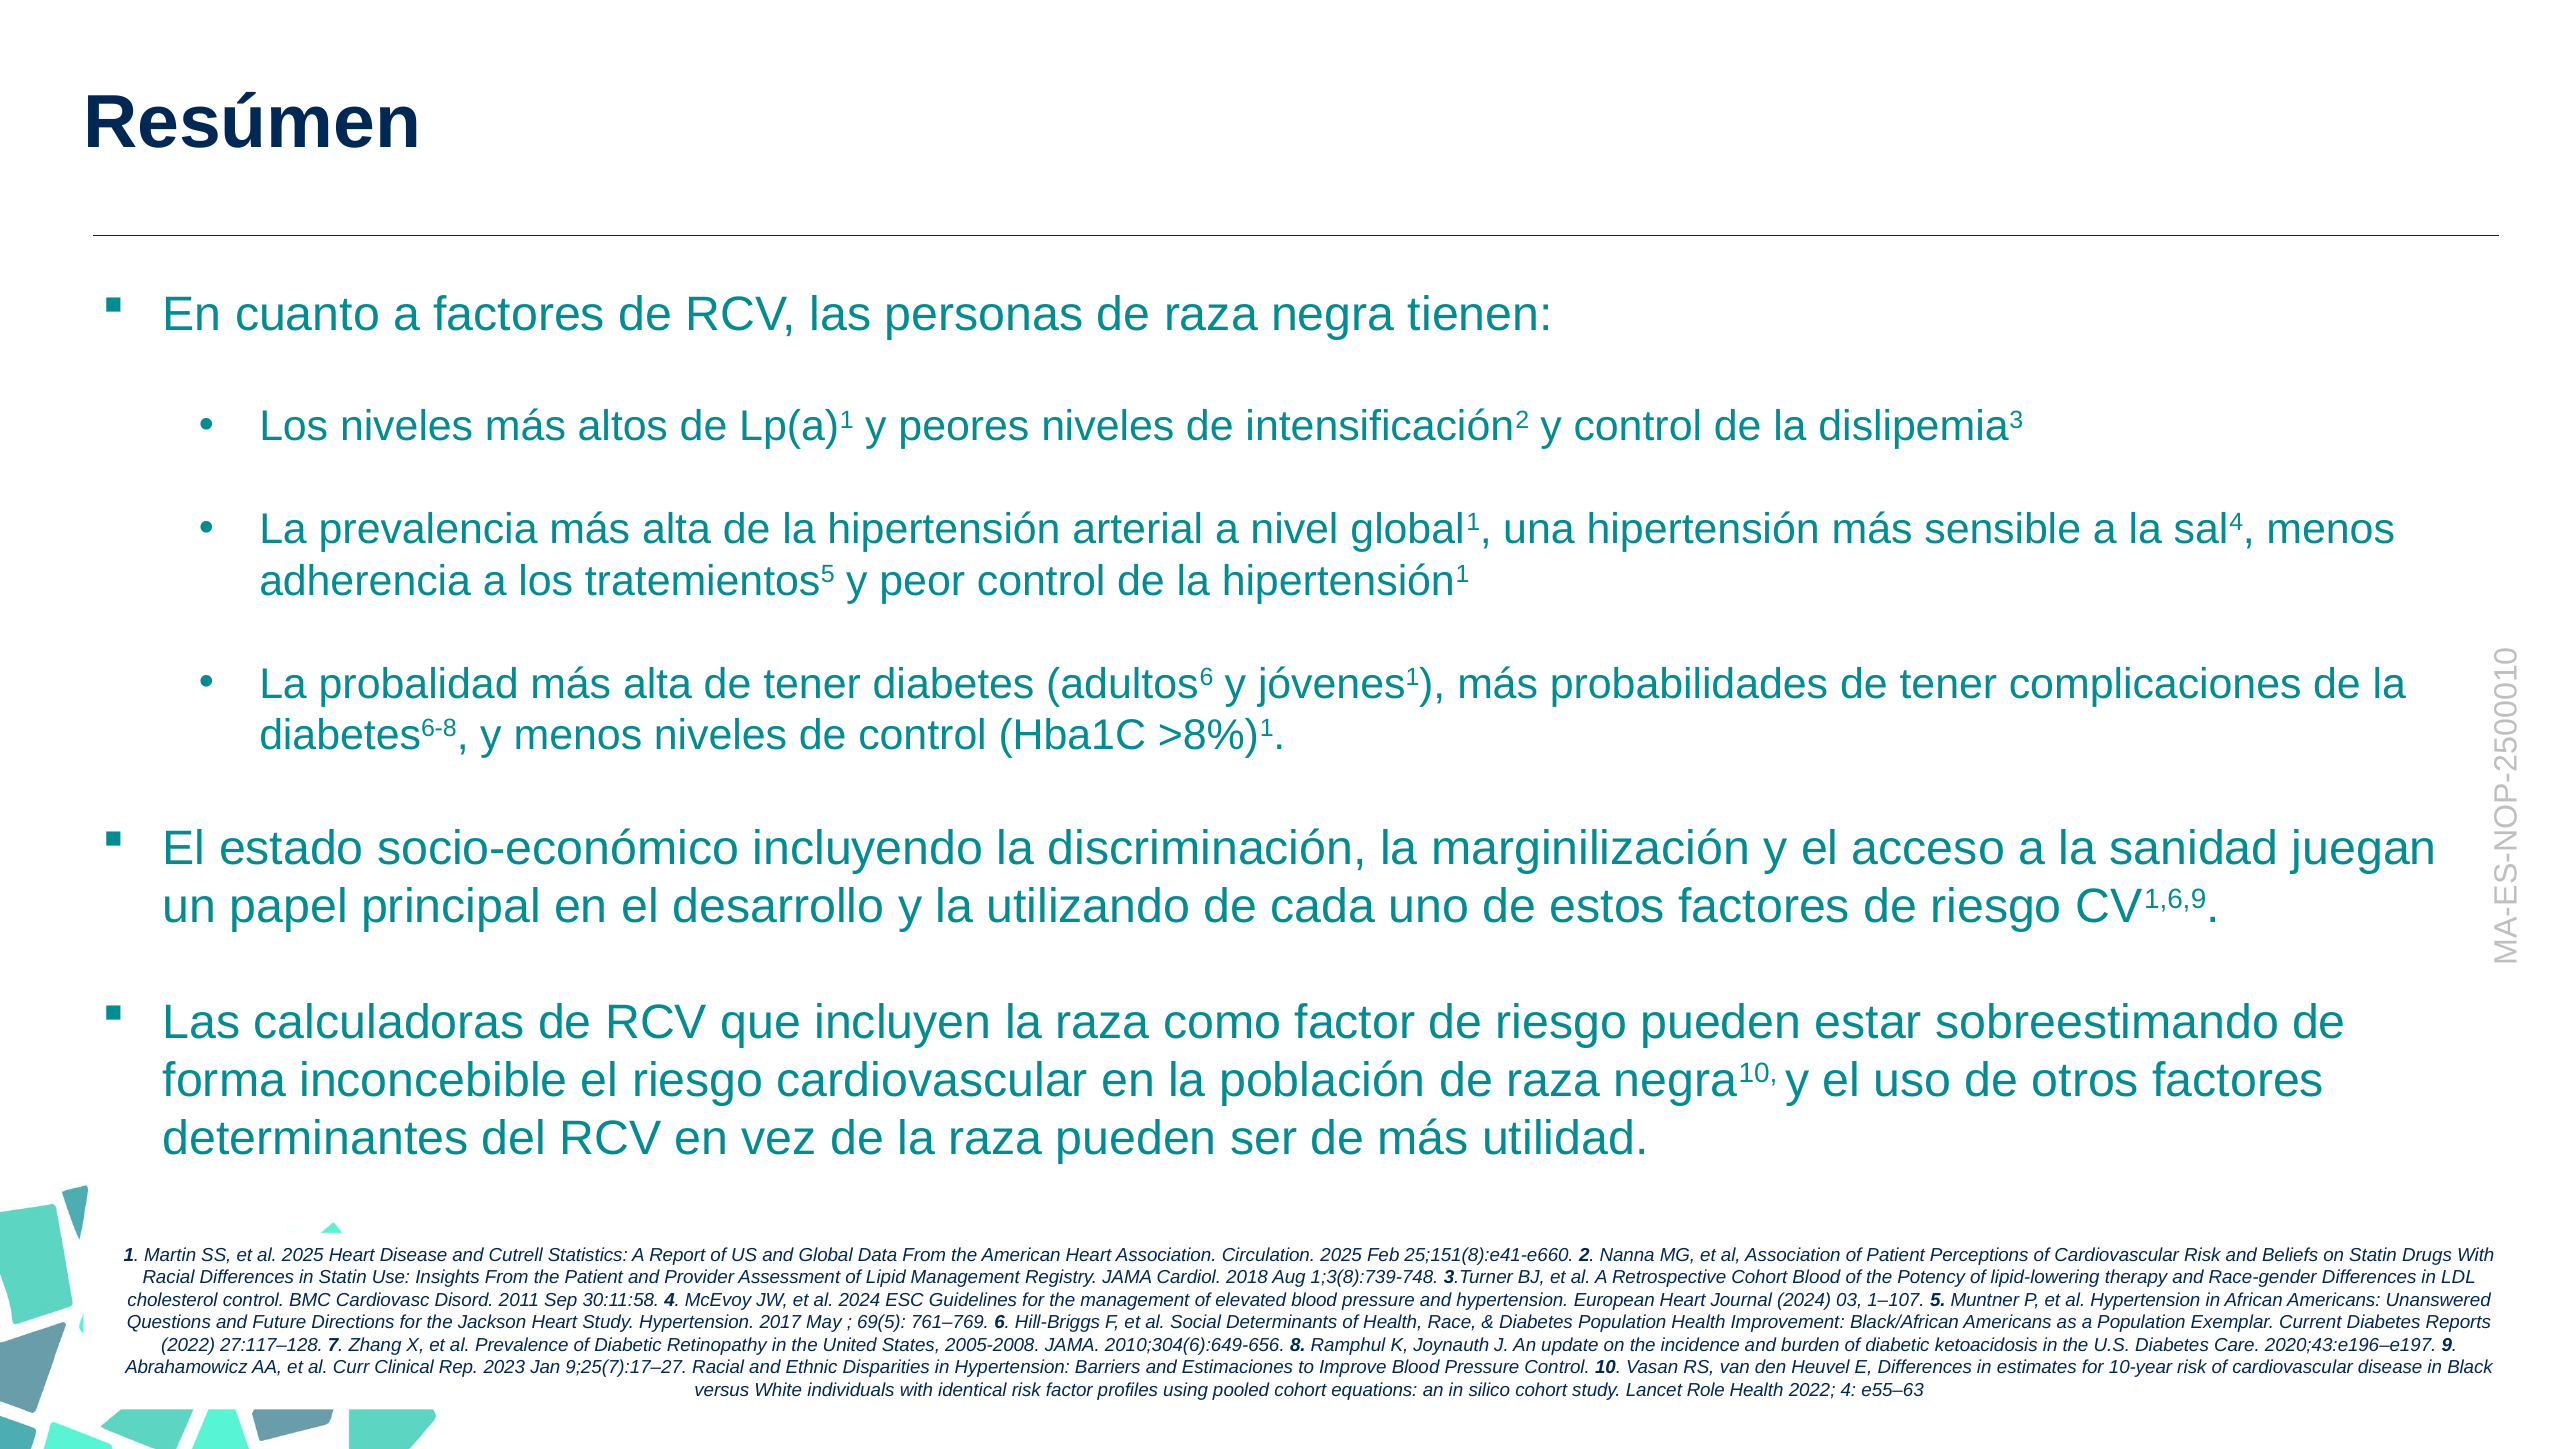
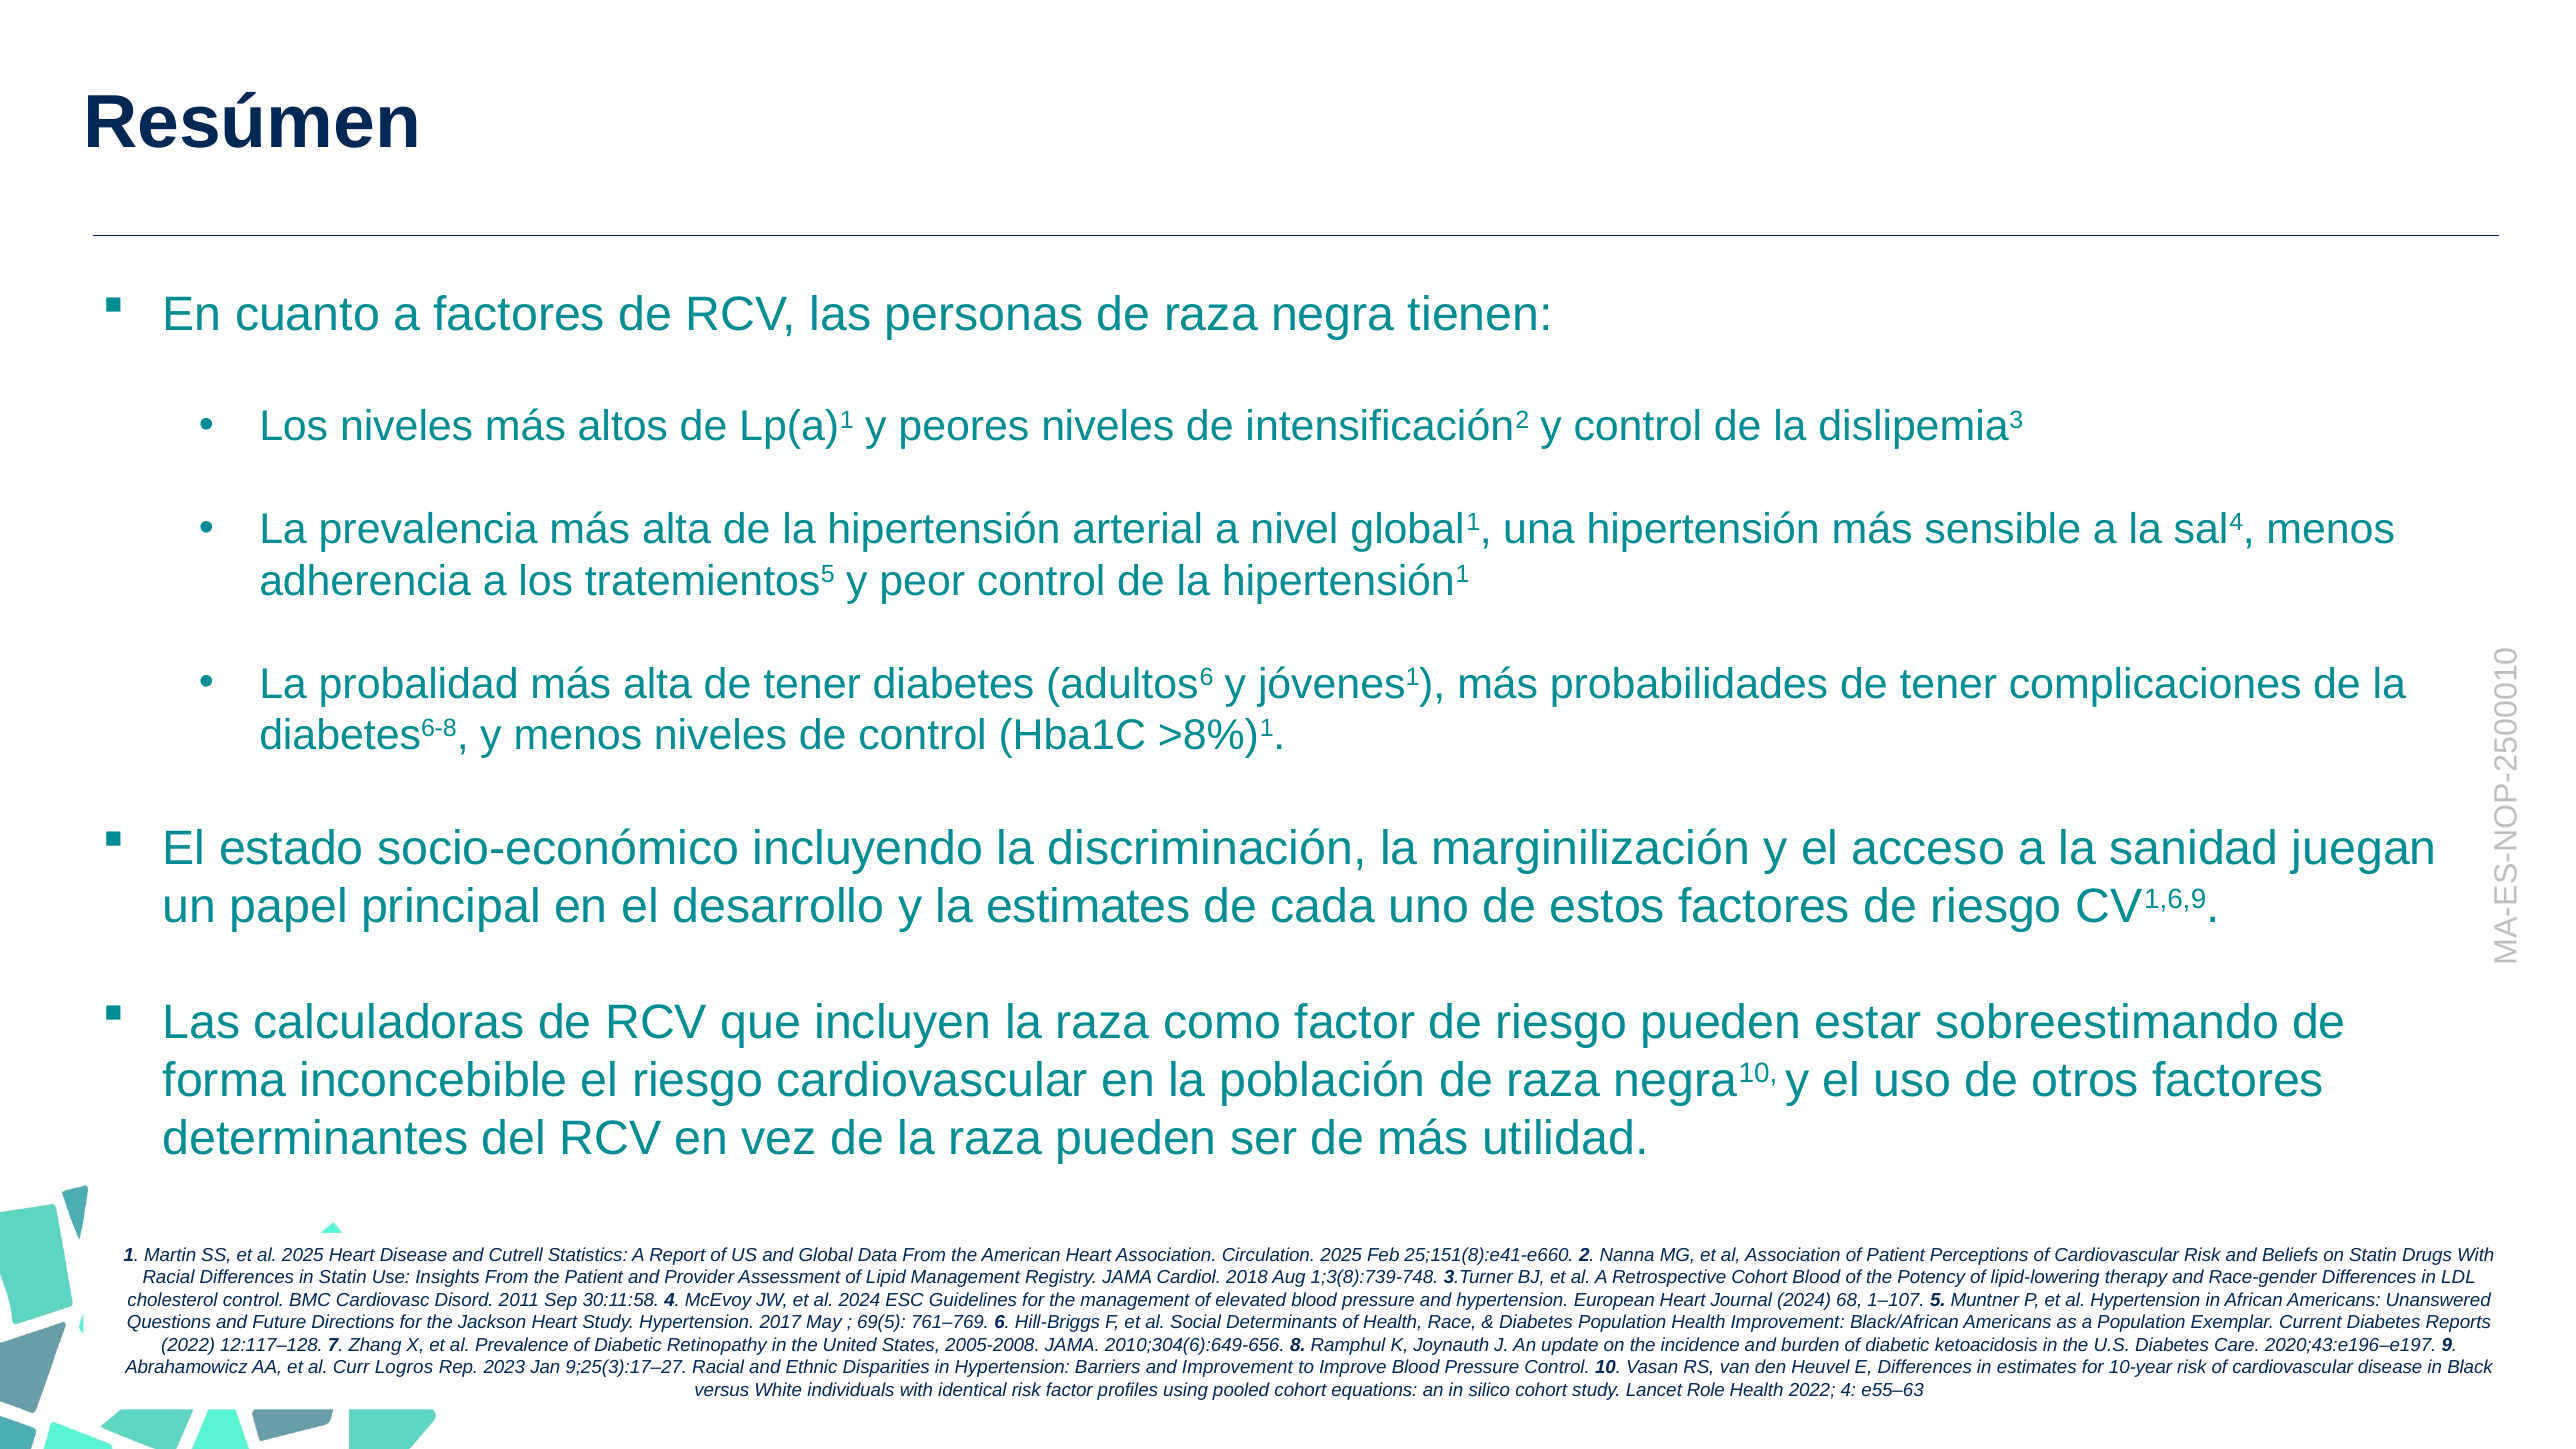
la utilizando: utilizando -> estimates (1088, 907)
03: 03 -> 68 (1849, 1300)
27:117–128: 27:117–128 -> 12:117–128 (271, 1345)
Clinical: Clinical -> Logros (404, 1368)
9;25(7):17–27: 9;25(7):17–27 -> 9;25(3):17–27 (626, 1368)
and Estimaciones: Estimaciones -> Improvement (1237, 1368)
